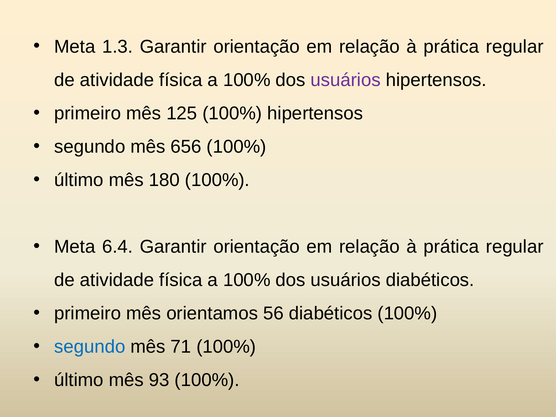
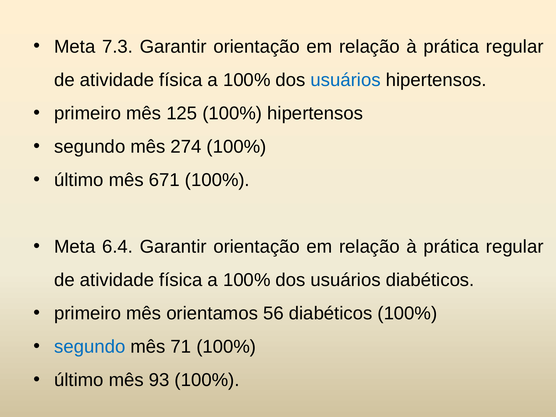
1.3: 1.3 -> 7.3 (118, 47)
usuários colour: purple -> blue (346, 80)
656: 656 -> 274 (186, 147)
180: 180 -> 671 (164, 180)
